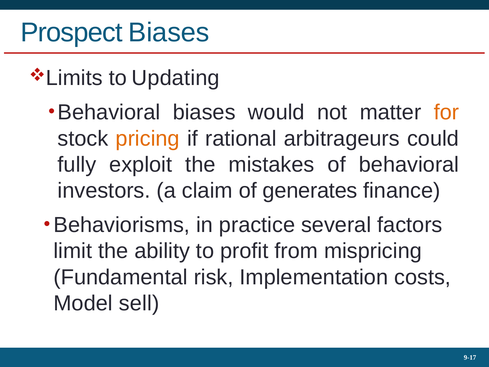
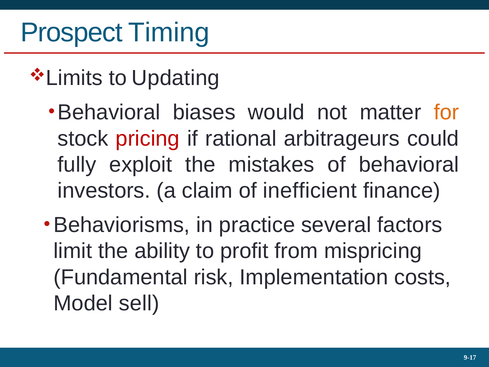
Prospect Biases: Biases -> Timing (169, 32)
pricing colour: orange -> red (148, 138)
generates: generates -> inefficient (310, 191)
